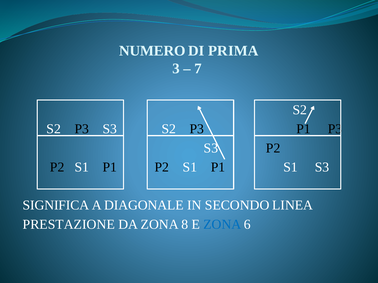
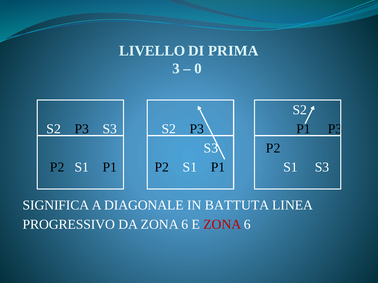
NUMERO: NUMERO -> LIVELLO (152, 51)
7: 7 -> 0 (198, 69)
SECONDO: SECONDO -> BATTUTA (237, 206)
PRESTAZIONE: PRESTAZIONE -> PROGRESSIVO (69, 225)
DA ZONA 8: 8 -> 6 (185, 225)
ZONA colour: blue -> red (222, 225)
